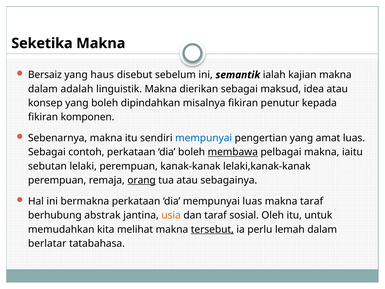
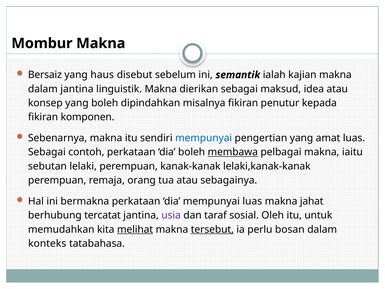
Seketika: Seketika -> Mombur (42, 43)
dalam adalah: adalah -> jantina (77, 89)
orang underline: present -> none (142, 180)
makna taraf: taraf -> jahat (312, 201)
abstrak: abstrak -> tercatat (103, 215)
usia colour: orange -> purple (171, 215)
melihat underline: none -> present (135, 229)
lemah: lemah -> bosan (290, 229)
berlatar: berlatar -> konteks (47, 243)
